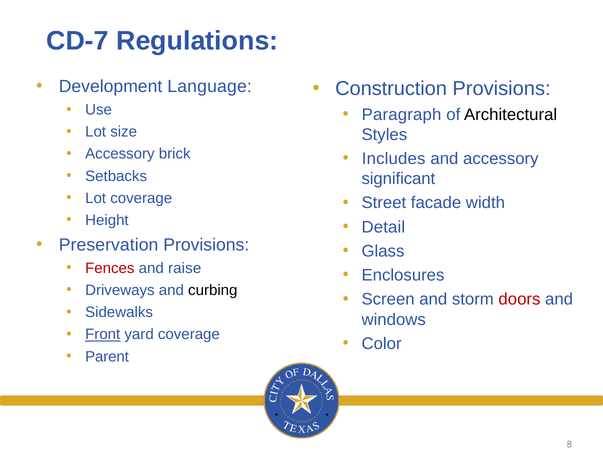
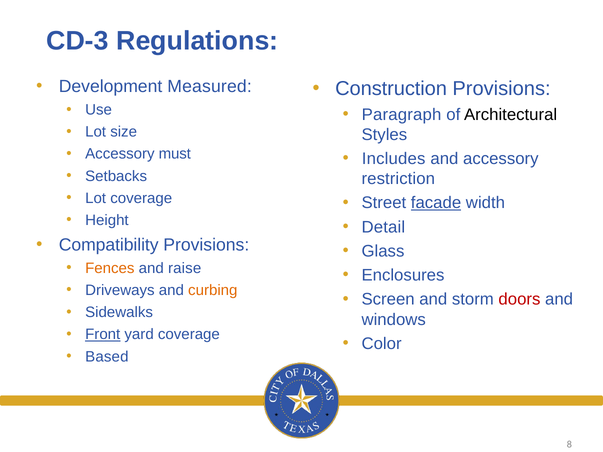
CD-7: CD-7 -> CD-3 (77, 41)
Language: Language -> Measured (210, 86)
brick: brick -> must (175, 154)
significant: significant -> restriction (398, 179)
facade underline: none -> present (436, 203)
Preservation: Preservation -> Compatibility (109, 245)
Fences colour: red -> orange (110, 268)
curbing colour: black -> orange (213, 290)
Parent: Parent -> Based (107, 357)
